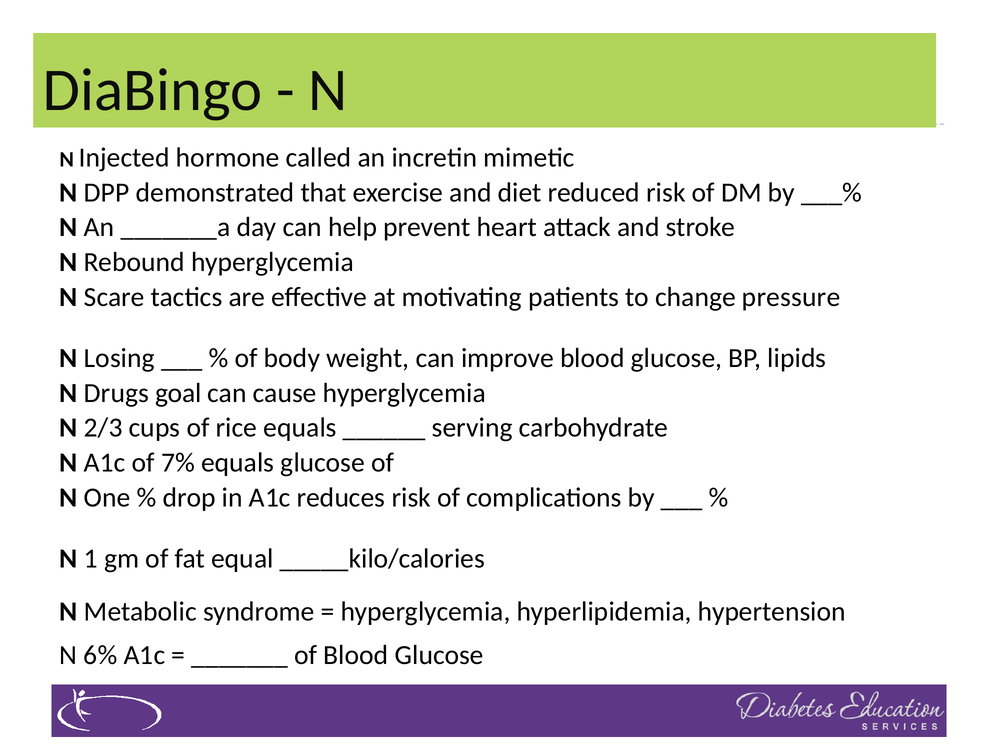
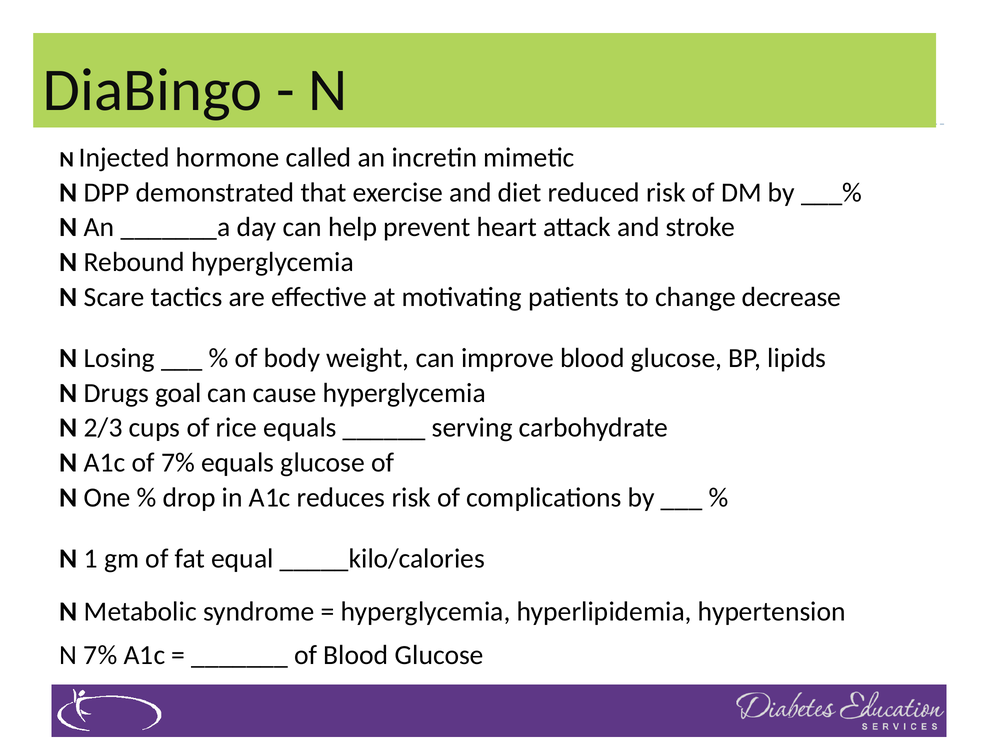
pressure: pressure -> decrease (791, 297)
N 6%: 6% -> 7% (100, 656)
